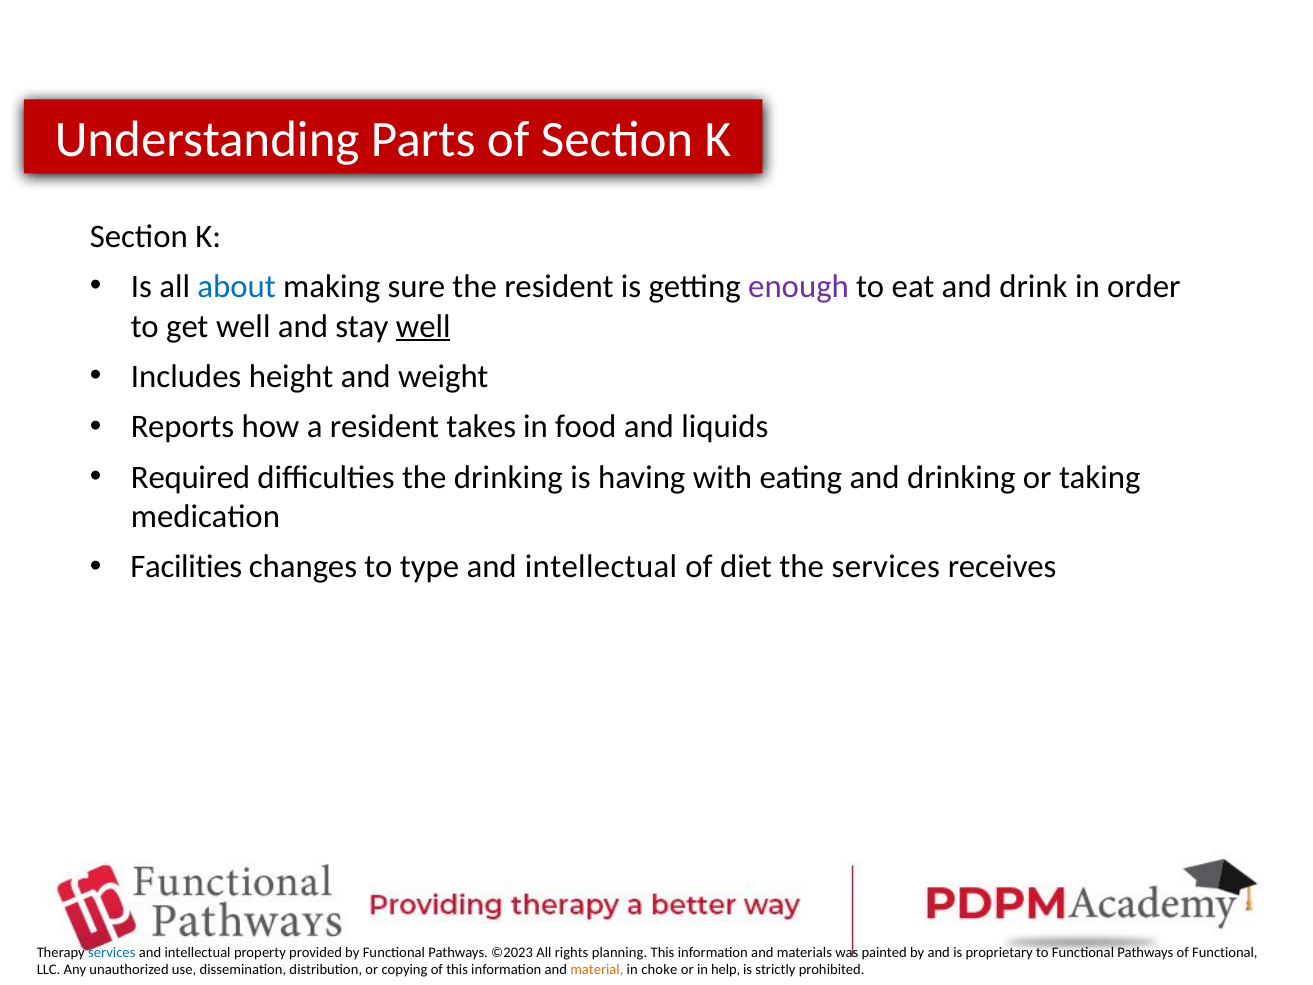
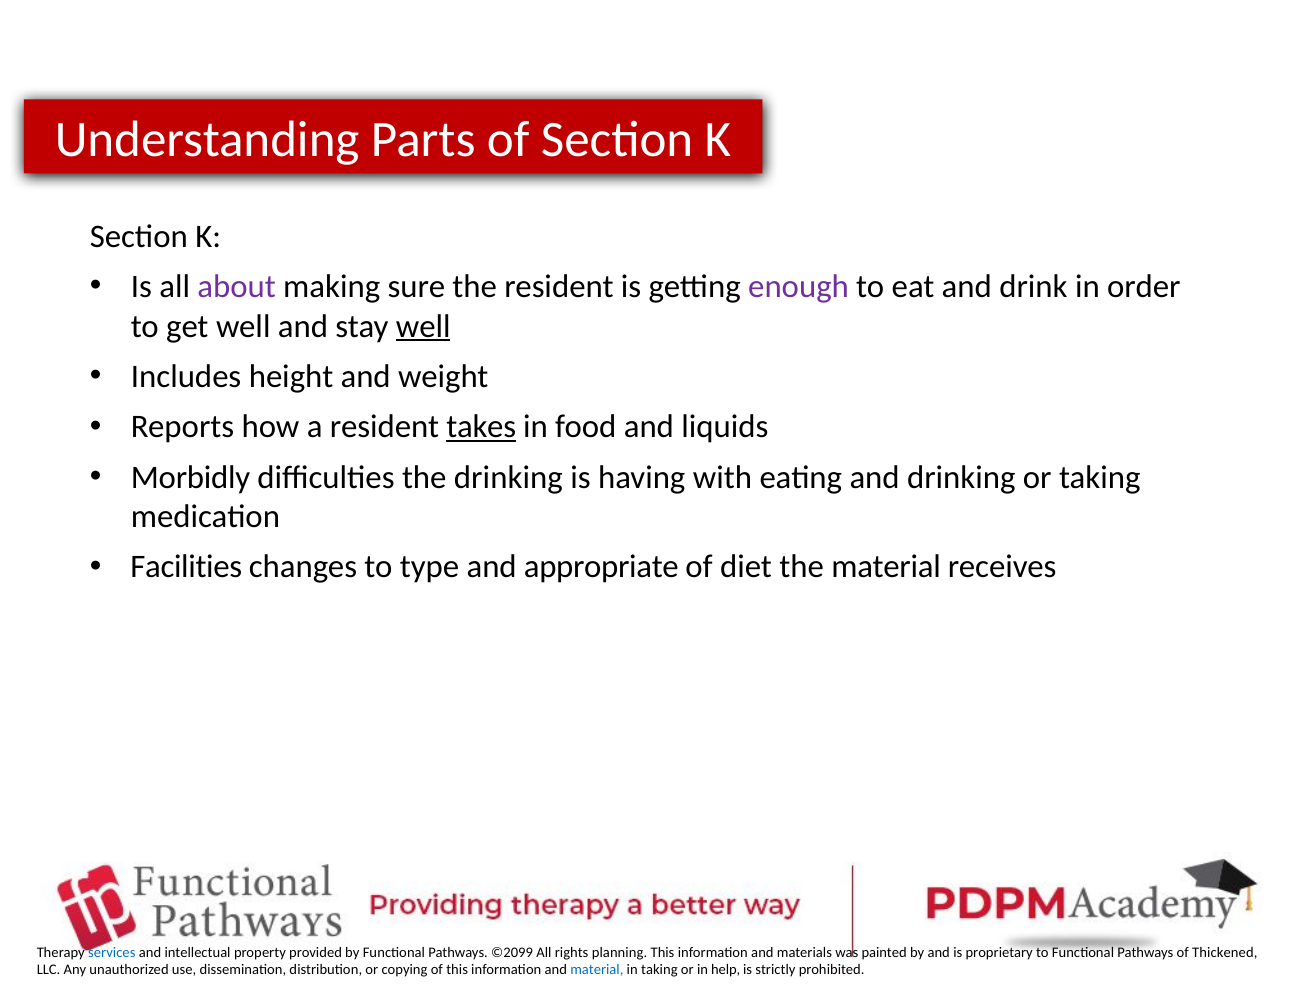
about colour: blue -> purple (237, 287)
takes underline: none -> present (481, 427)
Required: Required -> Morbidly (191, 477)
type and intellectual: intellectual -> appropriate (601, 567)
the services: services -> material (886, 567)
©2023: ©2023 -> ©2099 (512, 952)
of Functional: Functional -> Thickened (1225, 952)
material colour: orange -> blue (597, 970)
in choke: choke -> taking (659, 970)
